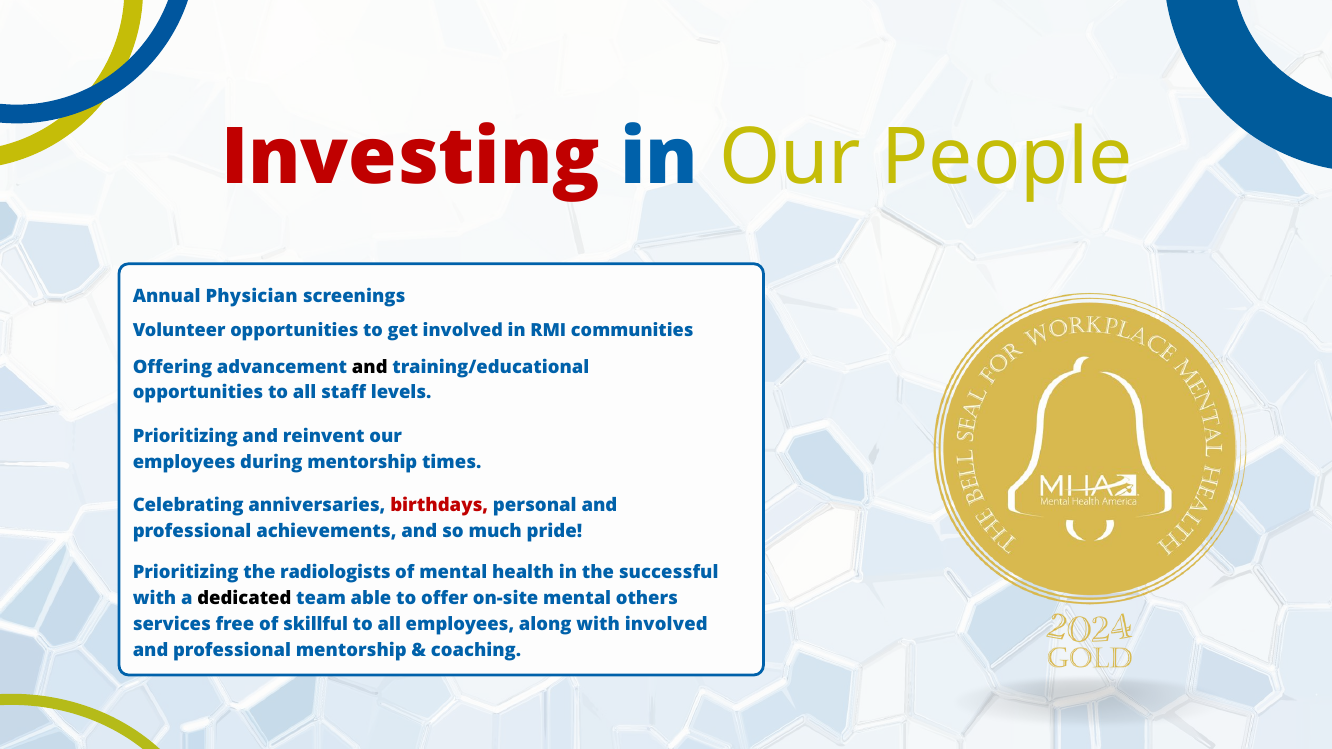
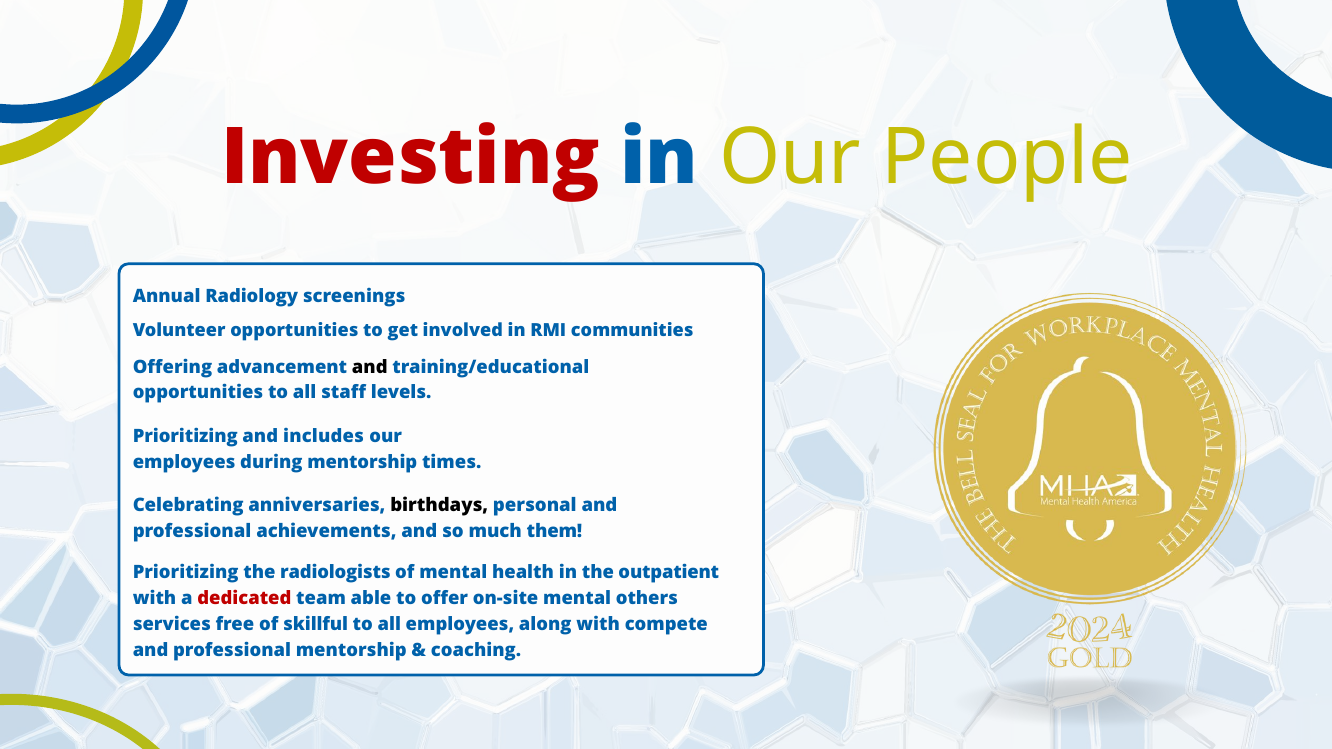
Physician: Physician -> Radiology (252, 296)
reinvent: reinvent -> includes (324, 436)
birthdays colour: red -> black (439, 505)
pride: pride -> them (555, 531)
successful: successful -> outpatient (669, 573)
dedicated colour: black -> red (244, 599)
with involved: involved -> compete (666, 625)
